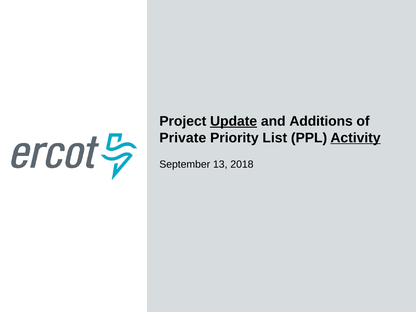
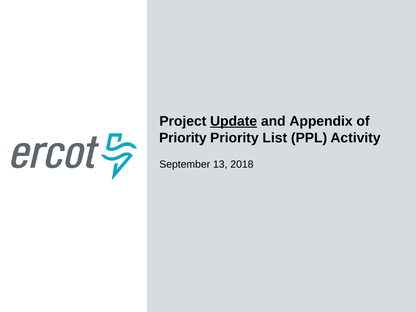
Additions: Additions -> Appendix (321, 121)
Private: Private -> Priority (183, 138)
Activity underline: present -> none (356, 138)
